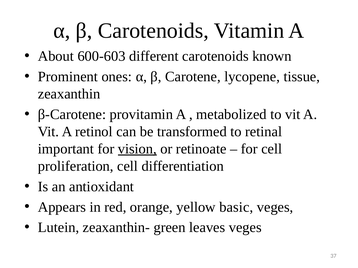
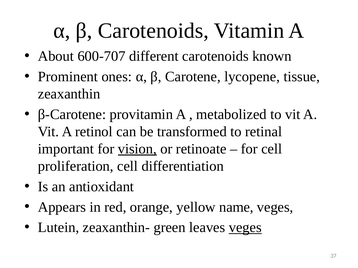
600-603: 600-603 -> 600-707 (102, 56)
basic: basic -> name (236, 207)
veges underline: none -> present (245, 228)
